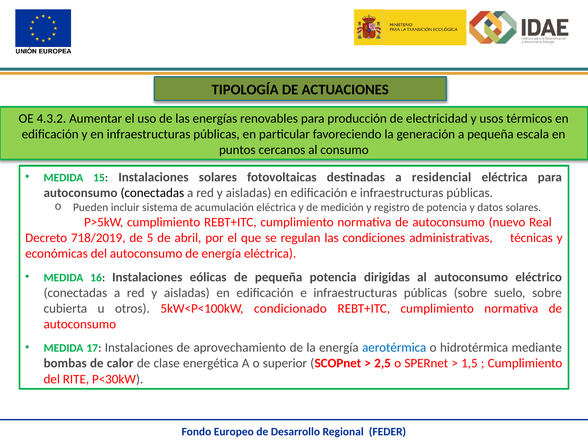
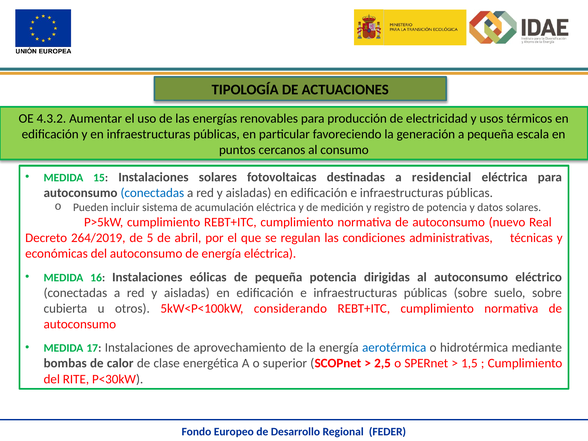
conectadas colour: black -> blue (152, 193)
718/2019: 718/2019 -> 264/2019 (98, 238)
condicionado: condicionado -> considerando (290, 309)
